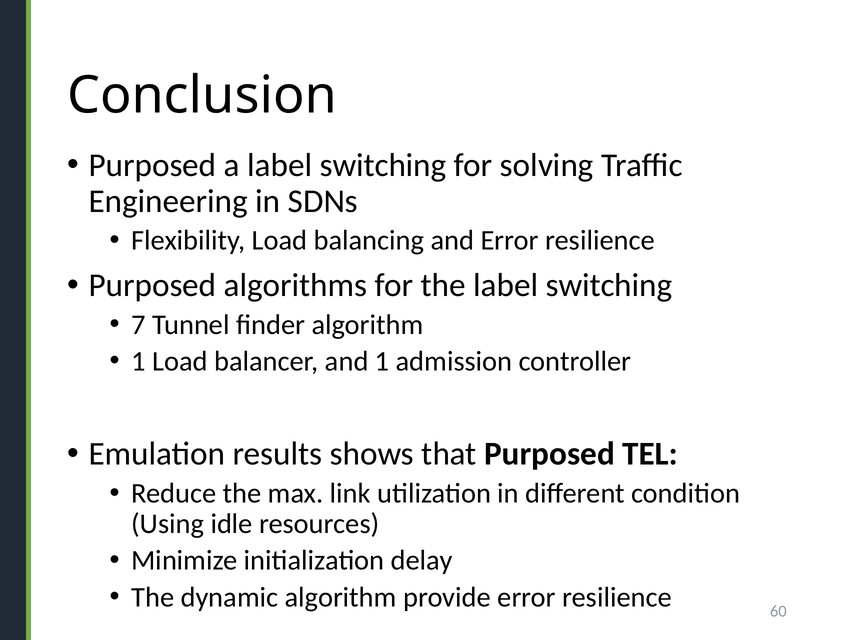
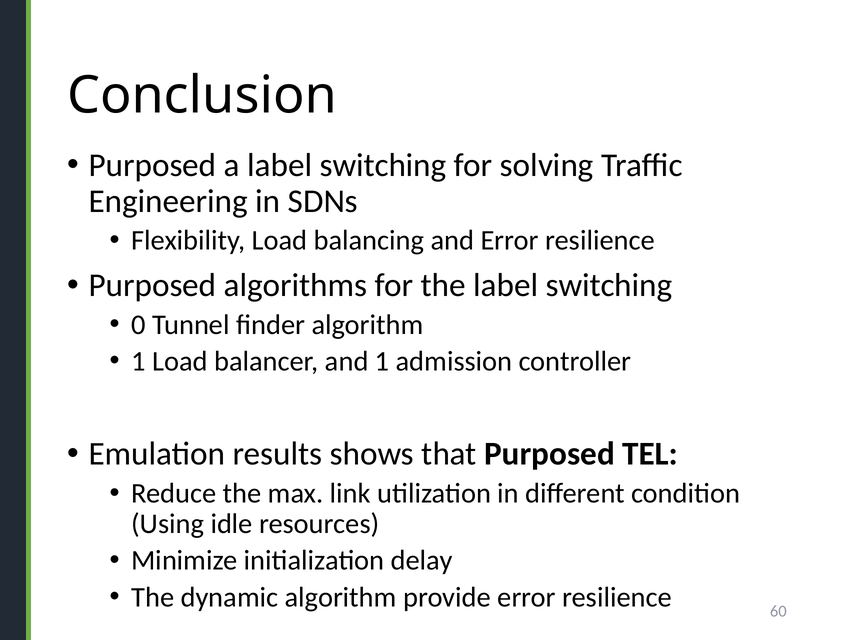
7: 7 -> 0 (138, 325)
